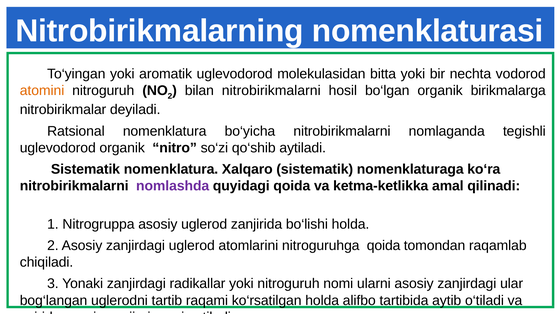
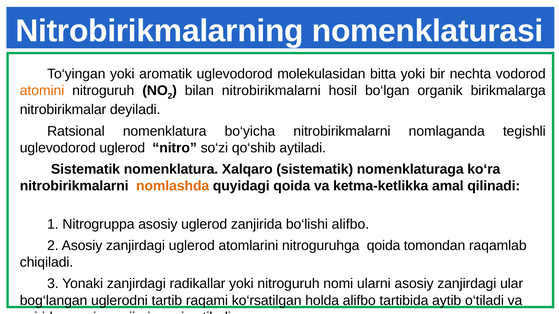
uglevodorod organik: organik -> uglerod (122, 148)
nomlashda colour: purple -> orange (173, 186)
bo‘lishi holda: holda -> alifbo (350, 224)
